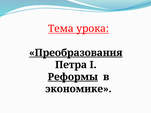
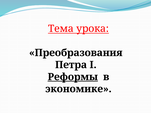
Преобразования underline: present -> none (76, 53)
